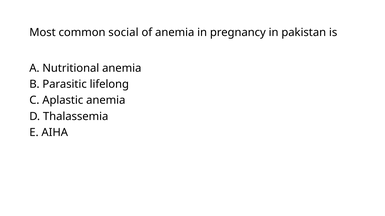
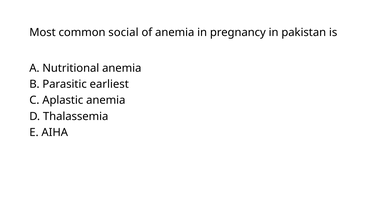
lifelong: lifelong -> earliest (109, 84)
